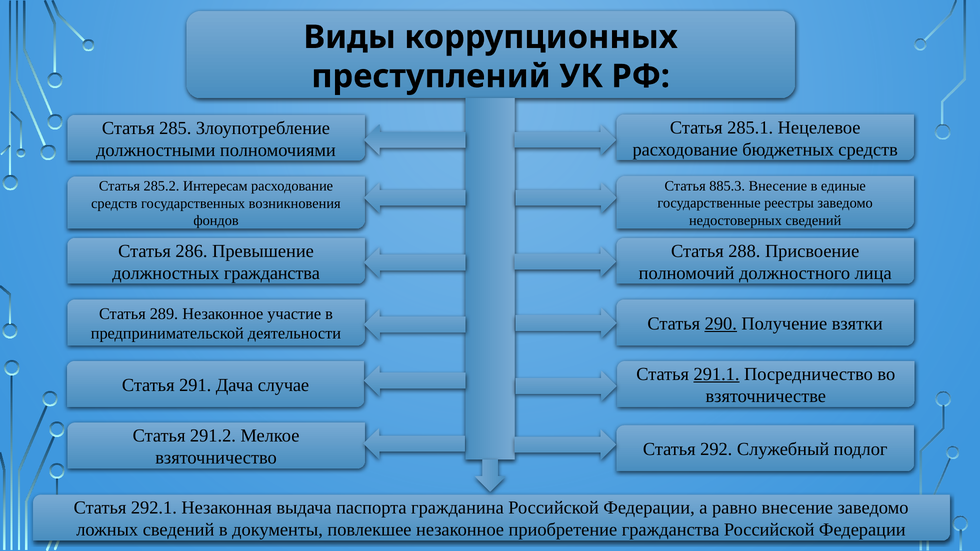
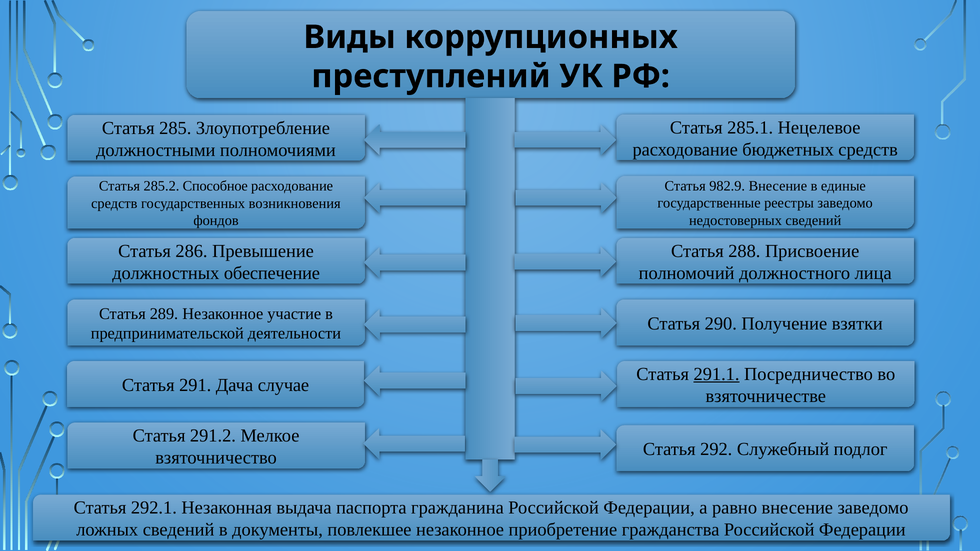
885.3: 885.3 -> 982.9 (727, 186)
Интересам: Интересам -> Способное (215, 186)
должностных гражданства: гражданства -> обеспечение (272, 273)
290 underline: present -> none (721, 324)
